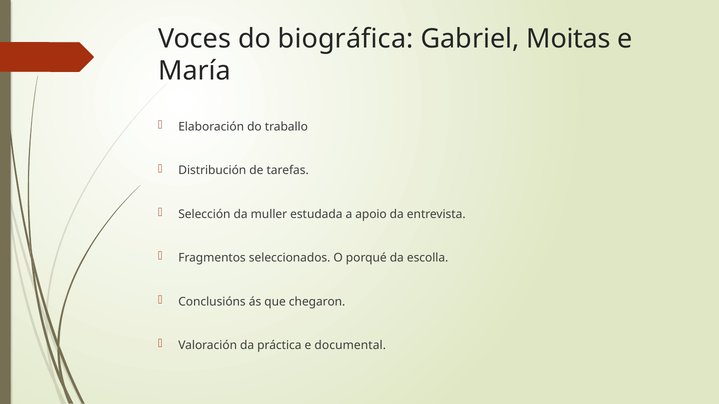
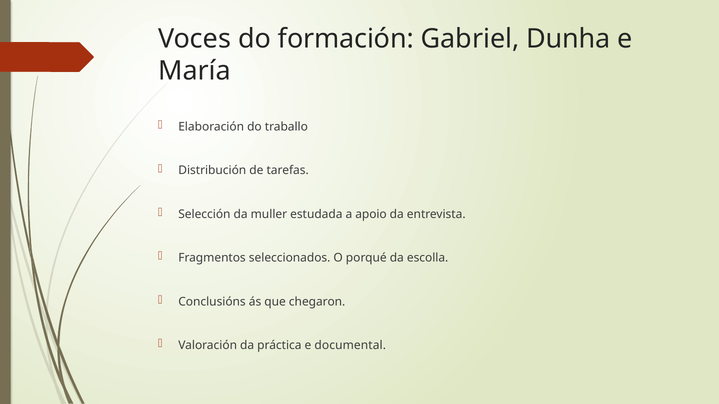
biográfica: biográfica -> formación (346, 39)
Moitas: Moitas -> Dunha (568, 39)
